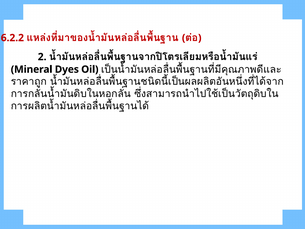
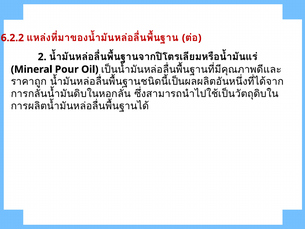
Dyes: Dyes -> Pour (67, 69)
